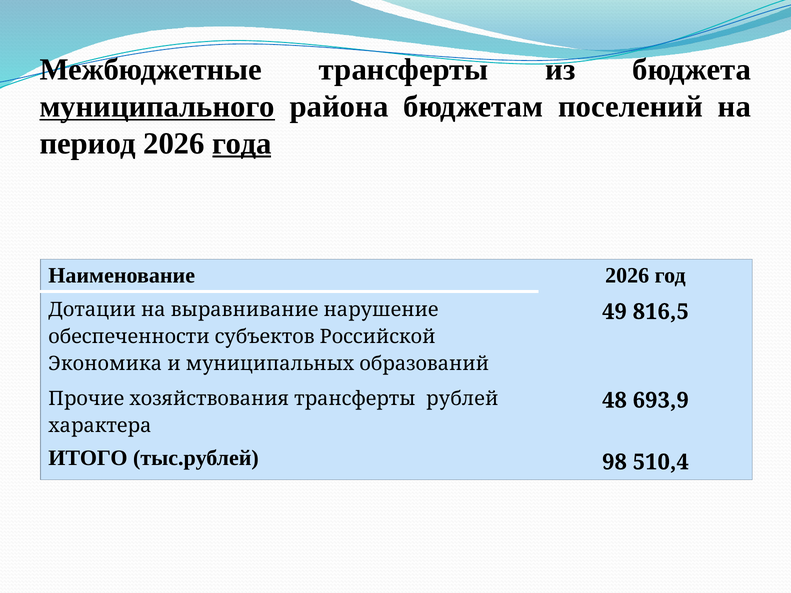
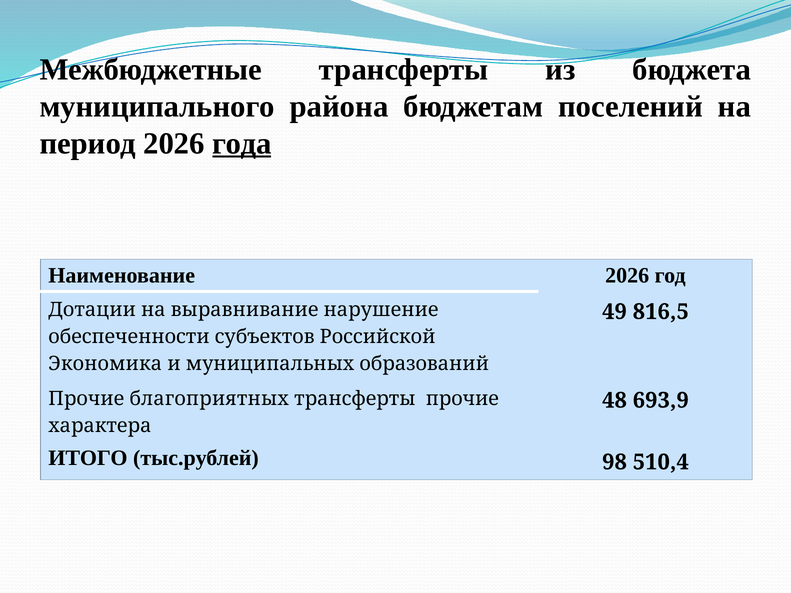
муниципального underline: present -> none (157, 107)
хозяйствования: хозяйствования -> благоприятных (209, 399)
трансферты рублей: рублей -> прочие (462, 399)
